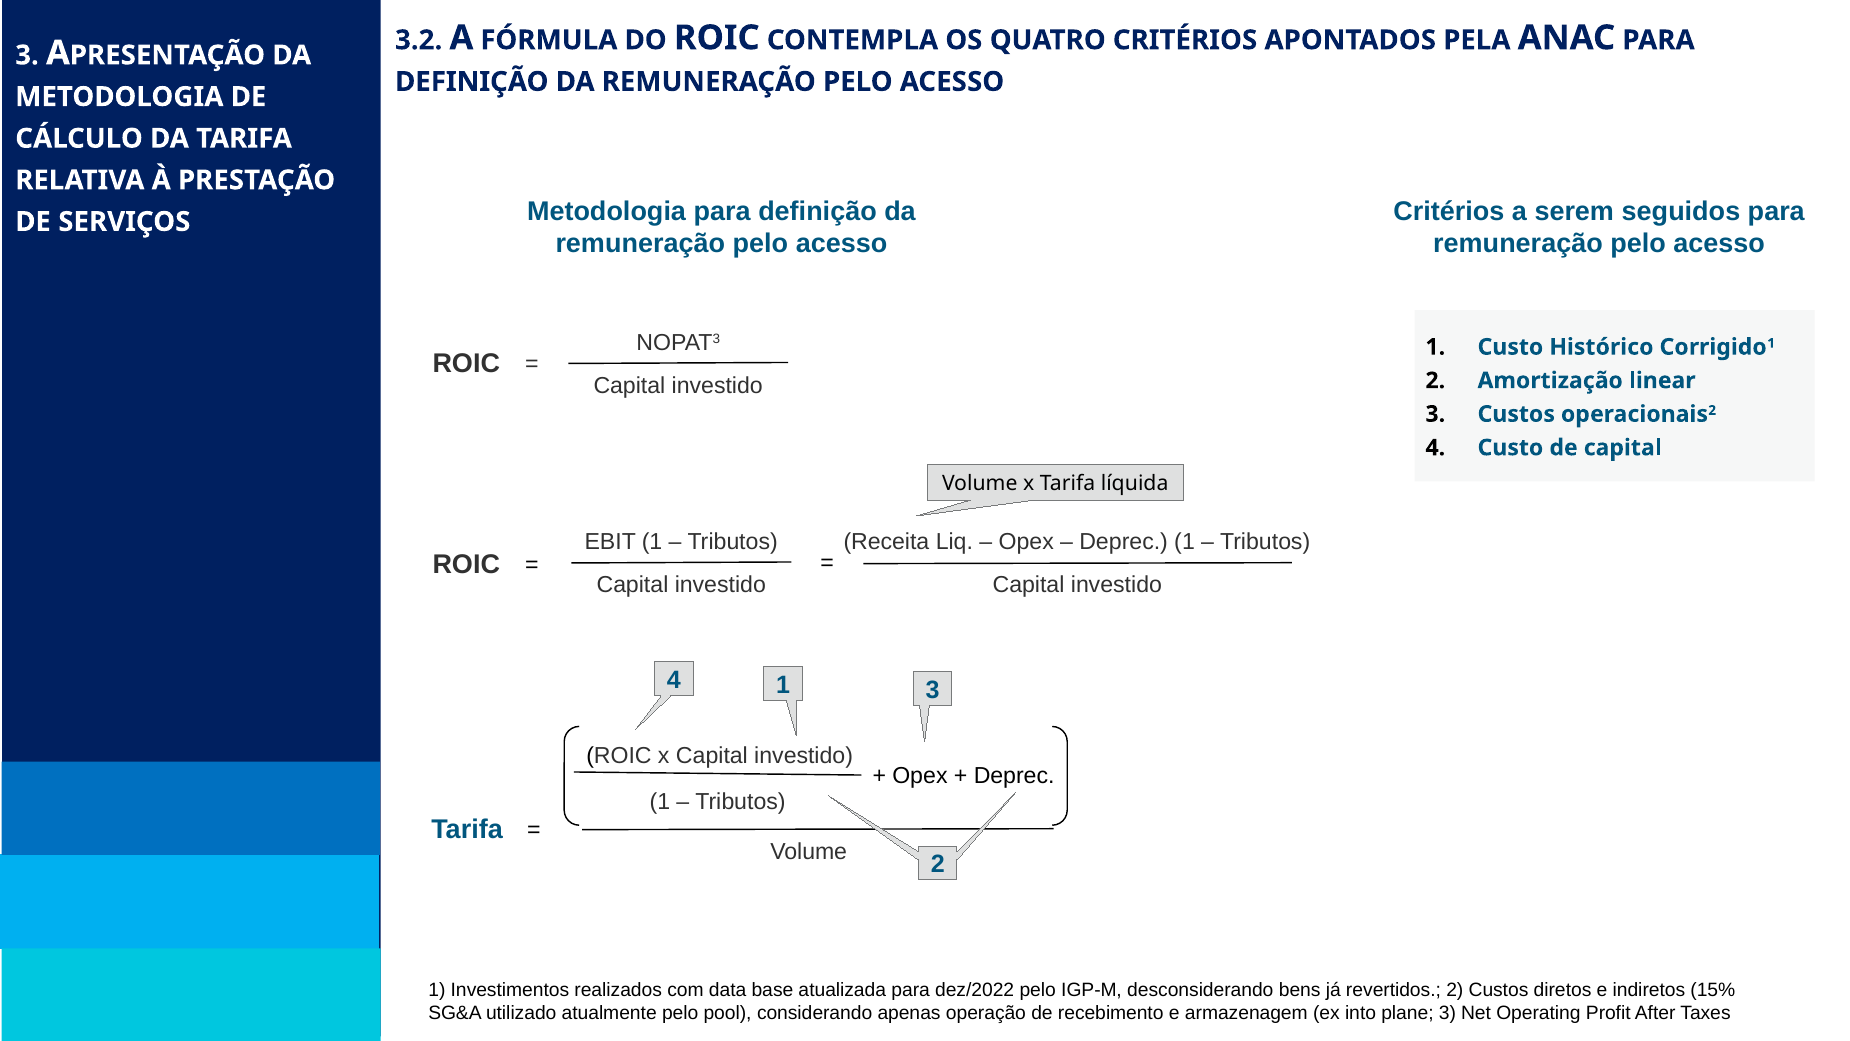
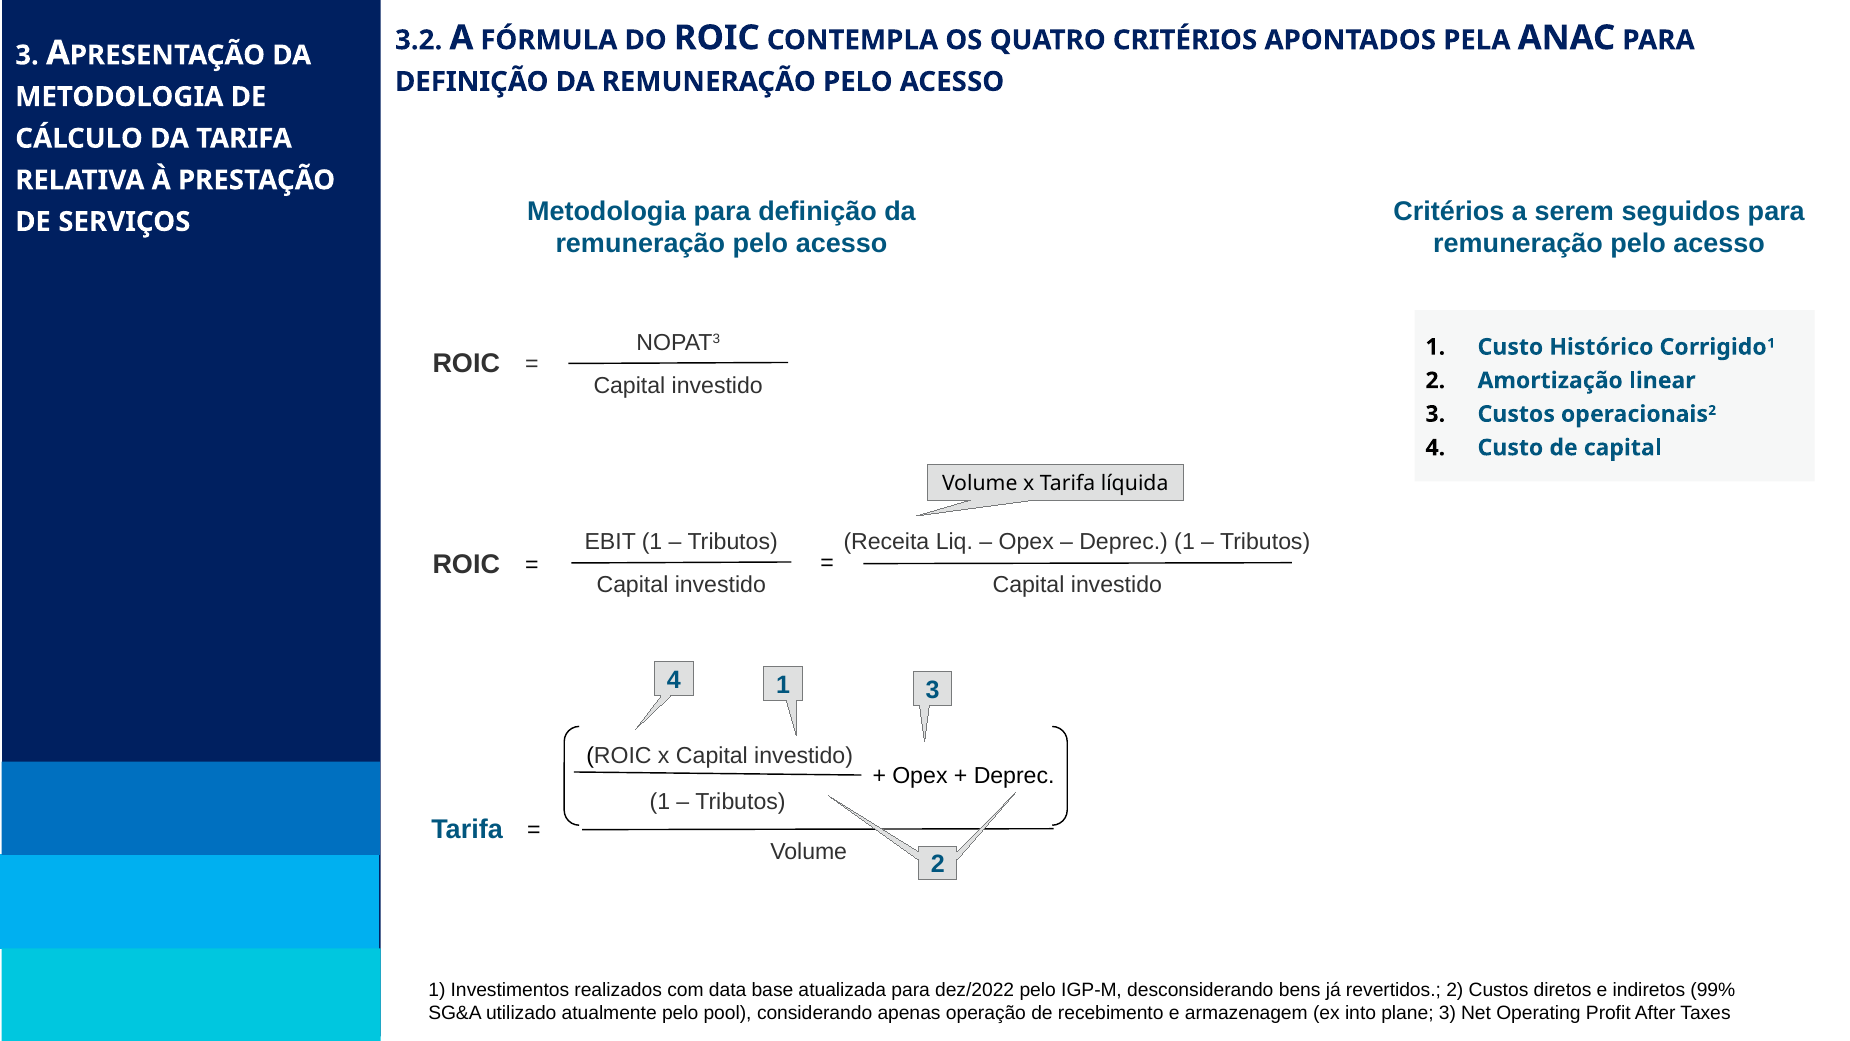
15%: 15% -> 99% (1713, 990)
